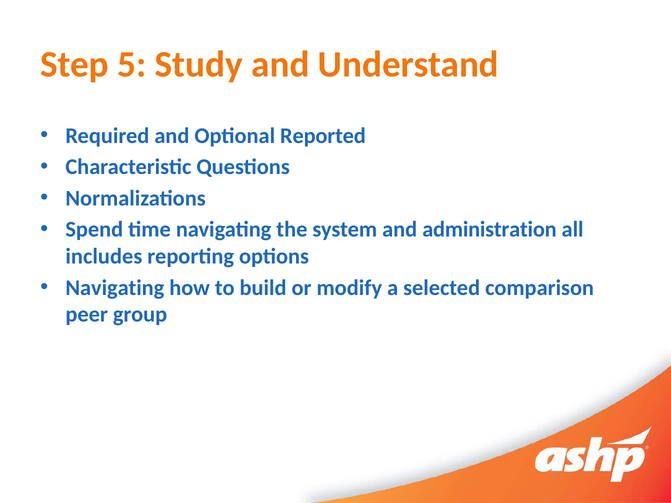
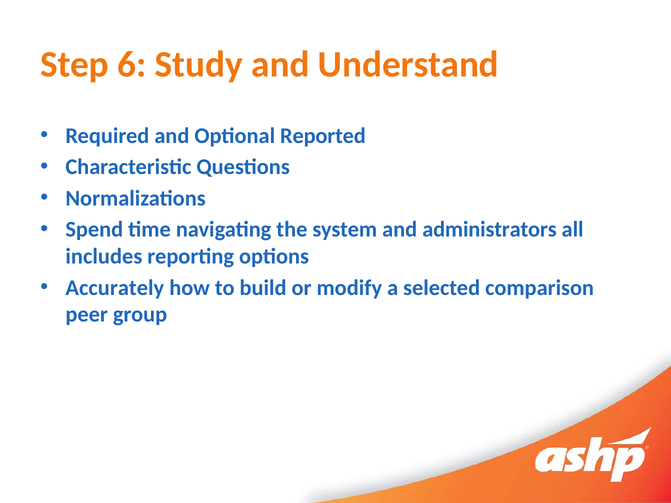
5: 5 -> 6 (132, 65)
administration: administration -> administrators (489, 230)
Navigating: Navigating -> Accurately (115, 288)
